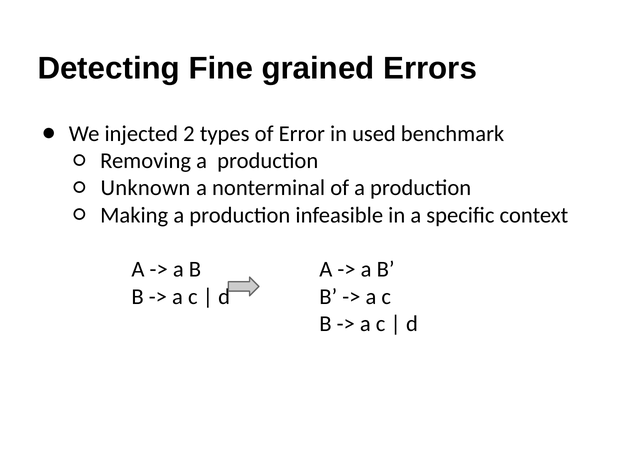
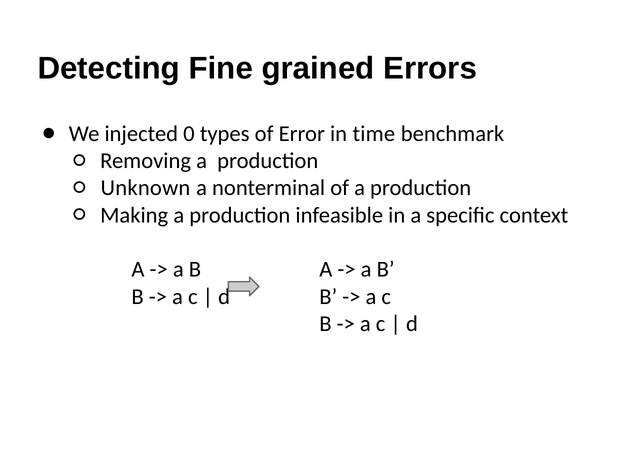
2: 2 -> 0 (189, 134)
used: used -> time (374, 134)
